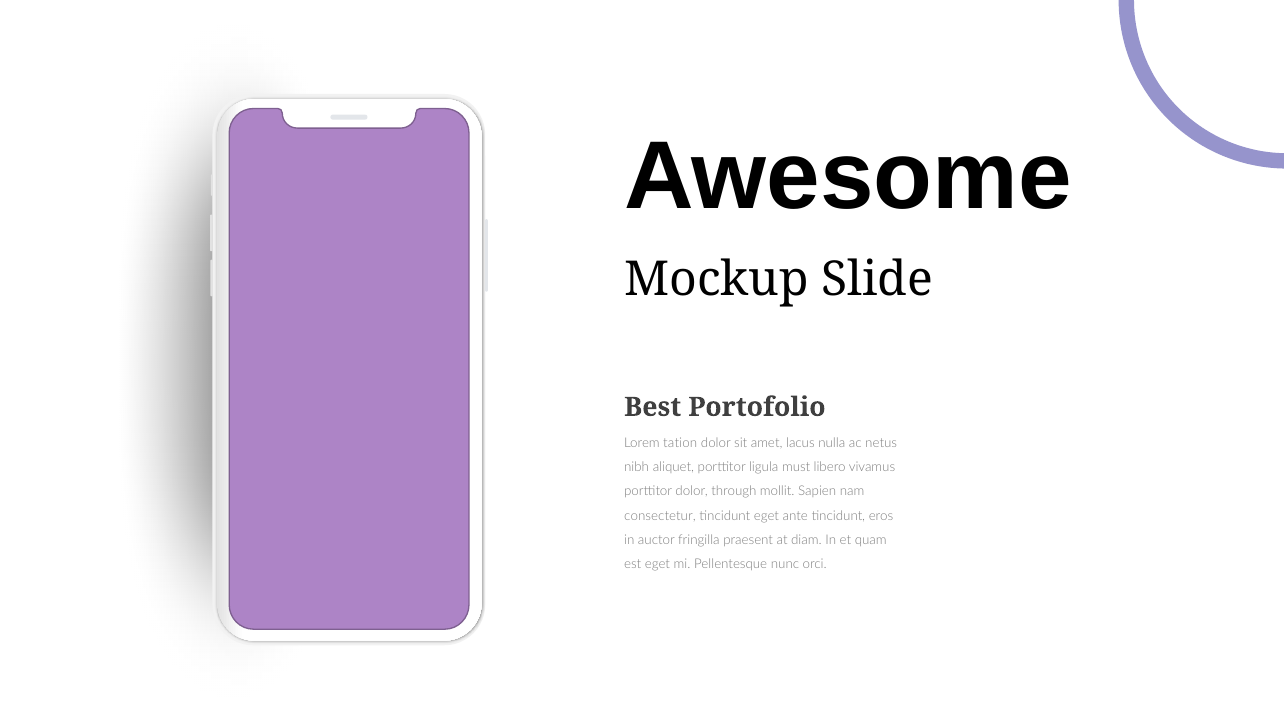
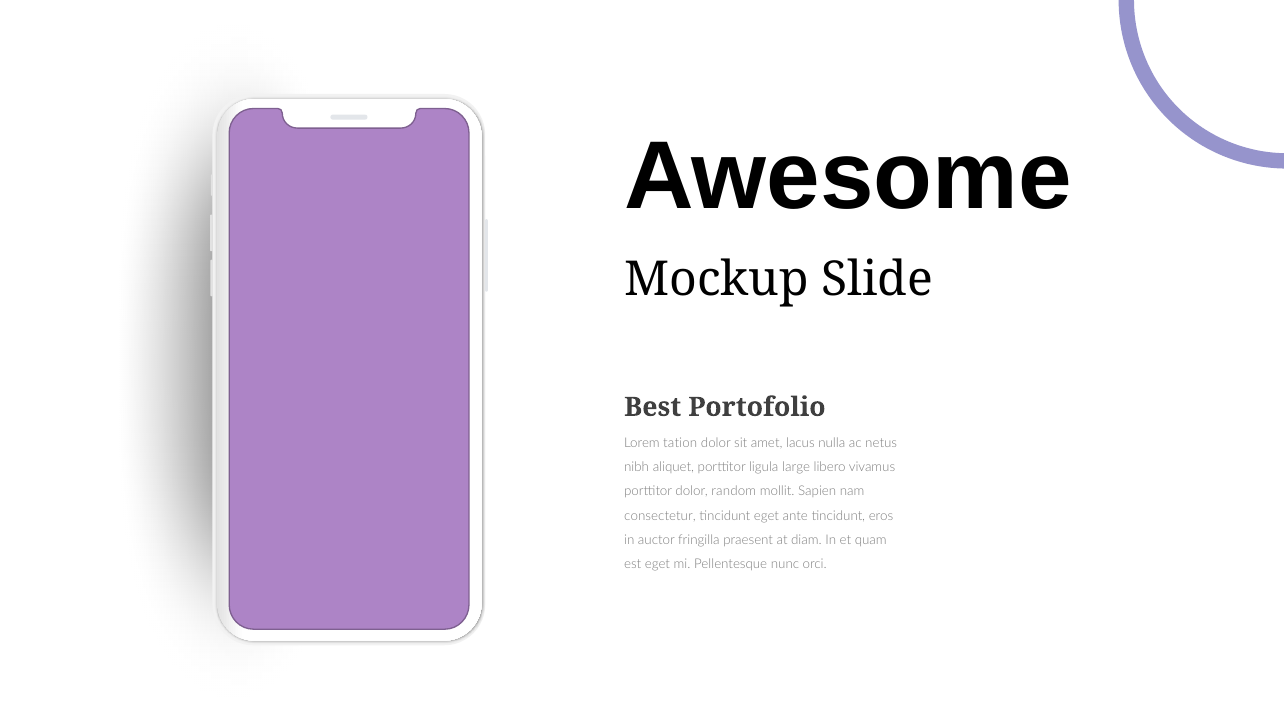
must: must -> large (796, 468)
through: through -> random (734, 492)
